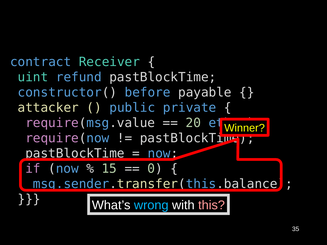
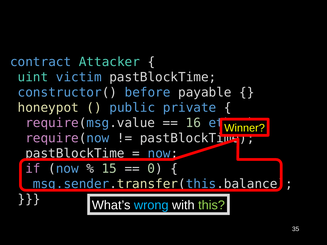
Receiver: Receiver -> Attacker (109, 62)
refund: refund -> victim (79, 77)
attacker: attacker -> honeypot (48, 108)
20: 20 -> 16 (193, 123)
this colour: pink -> light green (212, 205)
